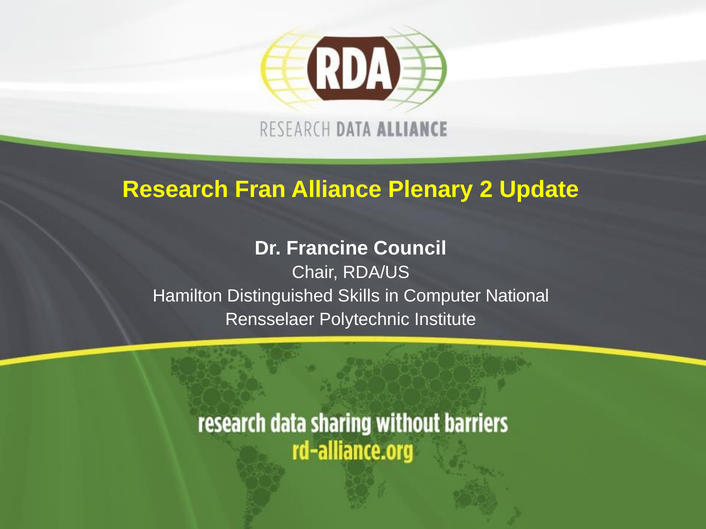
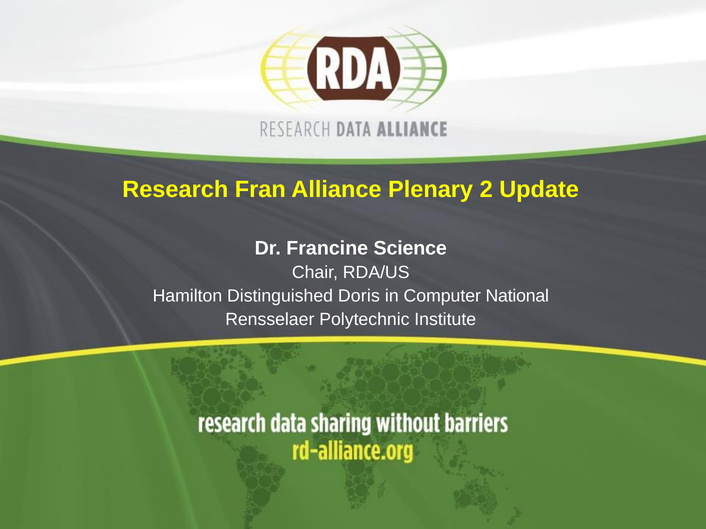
Council: Council -> Science (410, 249)
Skills: Skills -> Doris (359, 296)
